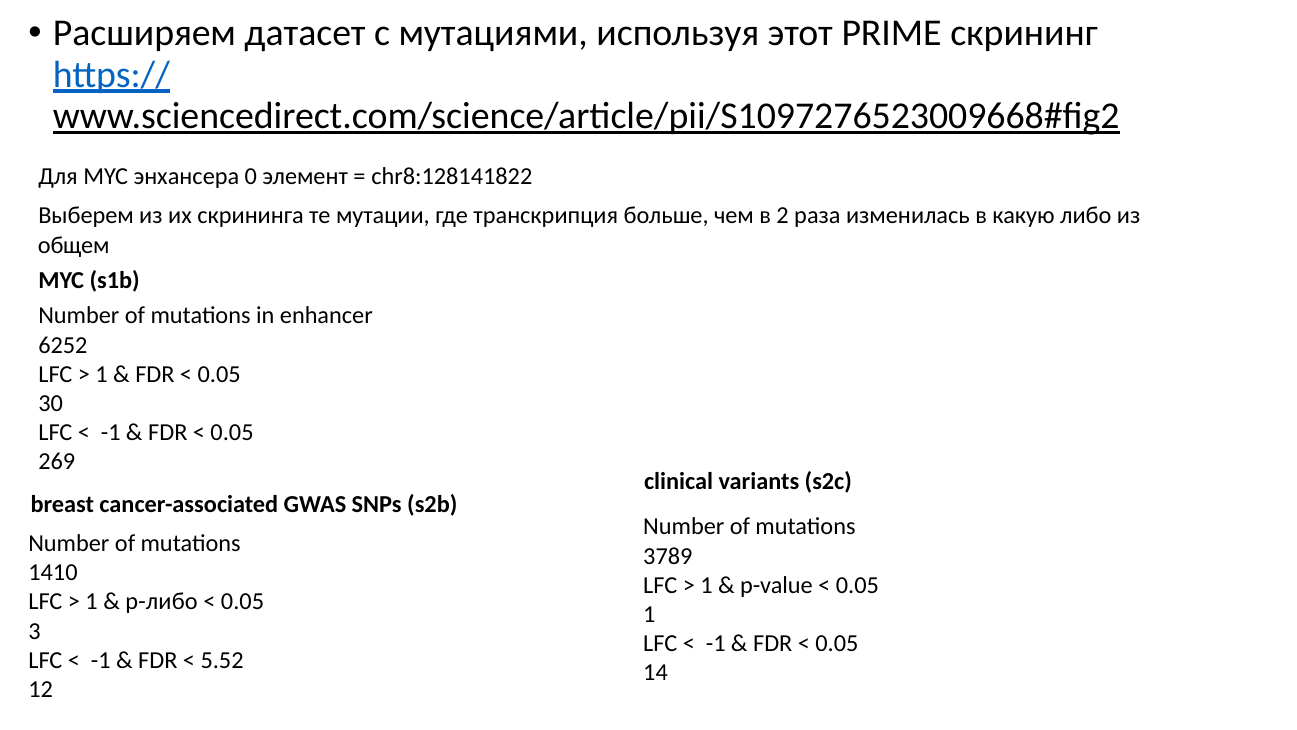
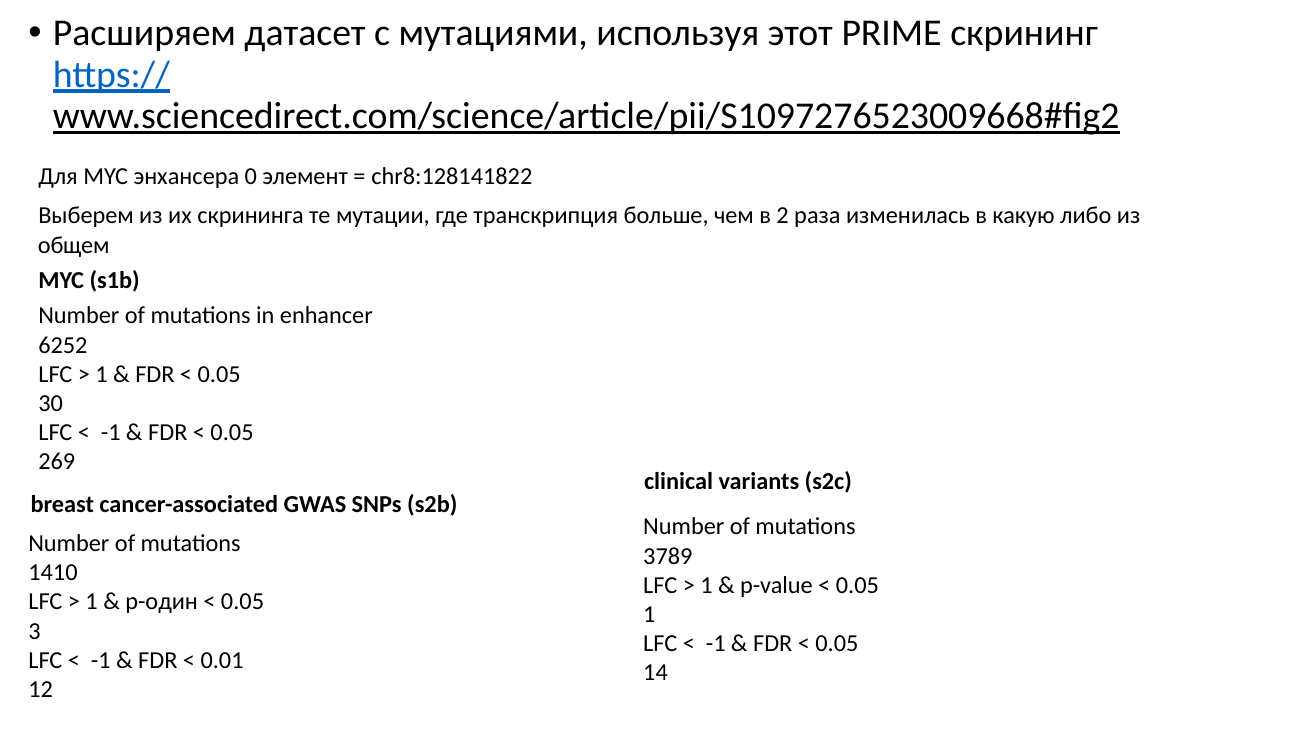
p-либо: p-либо -> p-один (162, 601)
5.52: 5.52 -> 0.01 (222, 660)
